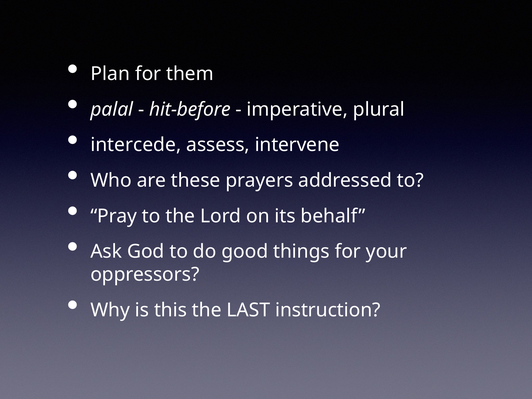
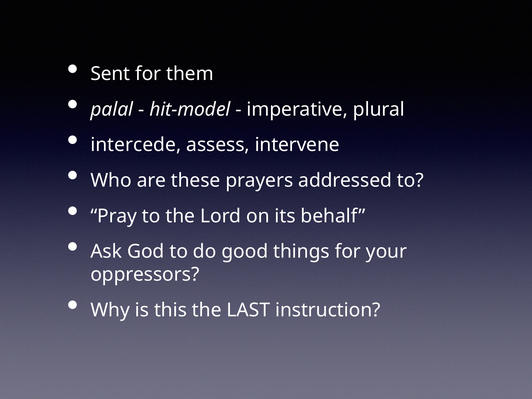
Plan: Plan -> Sent (110, 74)
hit-before: hit-before -> hit-model (190, 109)
